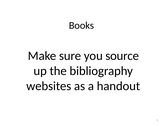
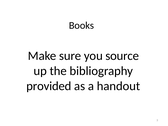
websites: websites -> provided (49, 86)
